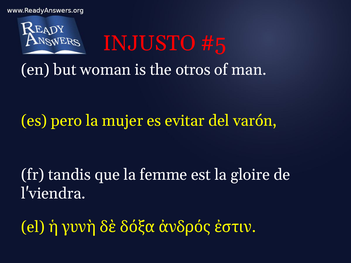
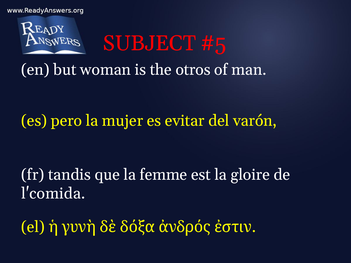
INJUSTO: INJUSTO -> SUBJECT (149, 43)
l'viendra: l'viendra -> l'comida (53, 194)
